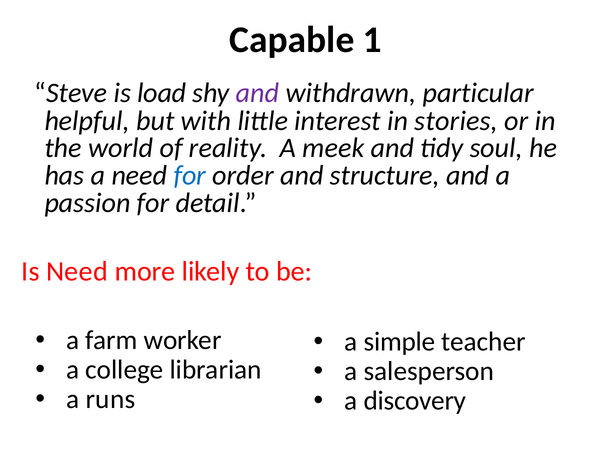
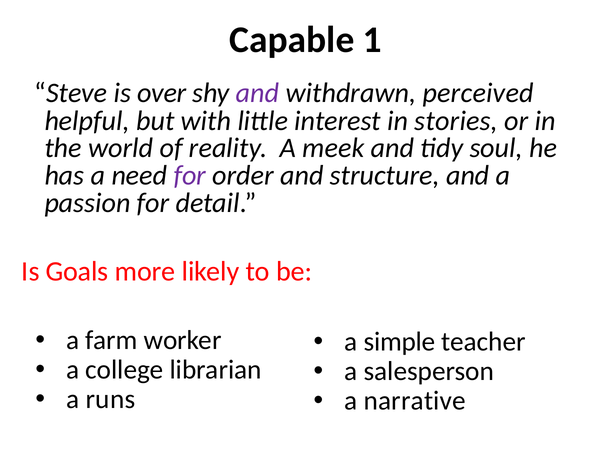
load: load -> over (162, 93)
particular: particular -> perceived (478, 93)
for colour: blue -> purple (190, 175)
Is Need: Need -> Goals (77, 271)
discovery: discovery -> narrative (415, 400)
